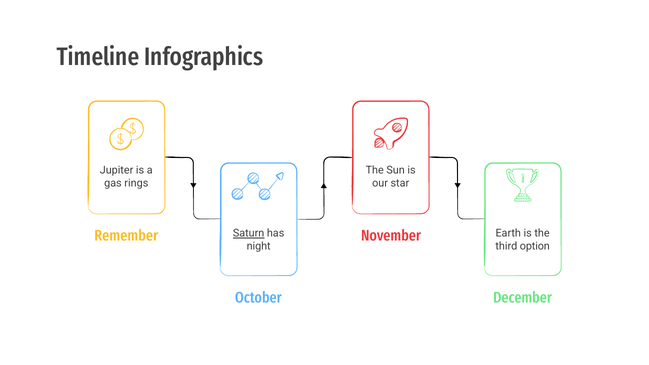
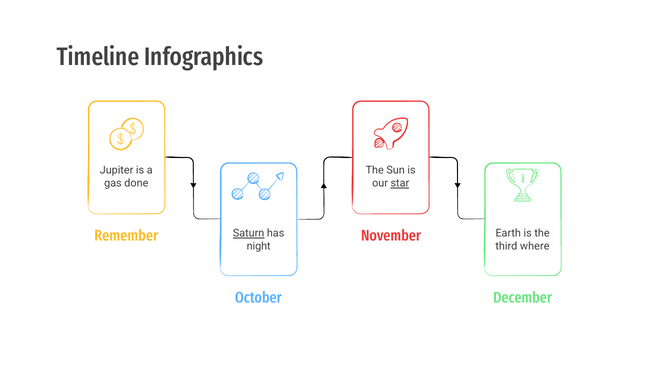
rings: rings -> done (136, 183)
star underline: none -> present (400, 183)
option: option -> where (535, 246)
